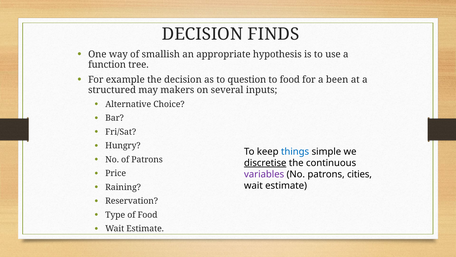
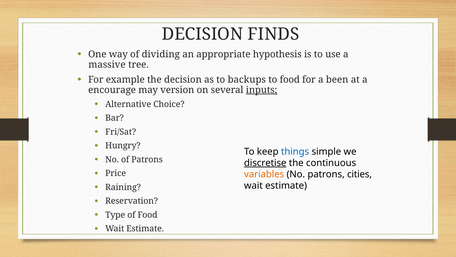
smallish: smallish -> dividing (161, 54)
function: function -> massive (107, 65)
question: question -> backups (247, 80)
structured: structured -> encourage (112, 90)
makers: makers -> version (177, 90)
inputs underline: none -> present (262, 90)
variables colour: purple -> orange (264, 174)
